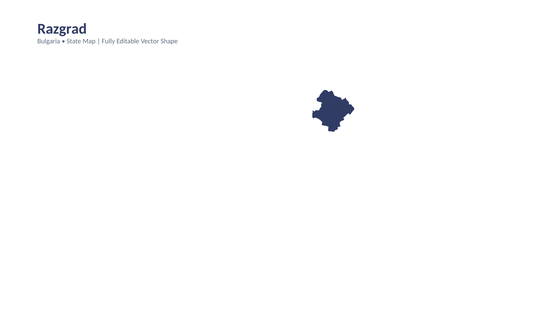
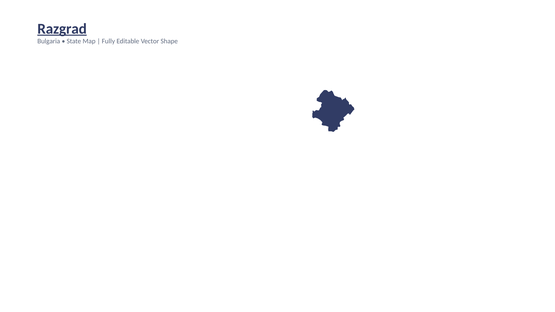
Razgrad underline: none -> present (62, 29)
